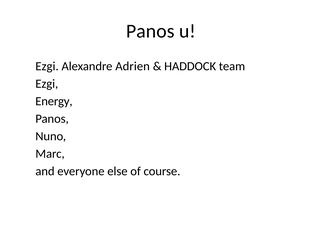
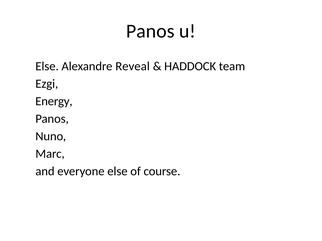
Ezgi: Ezgi -> Else (47, 66)
Adrien: Adrien -> Reveal (133, 66)
